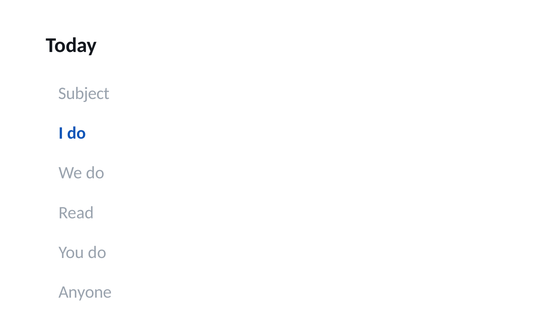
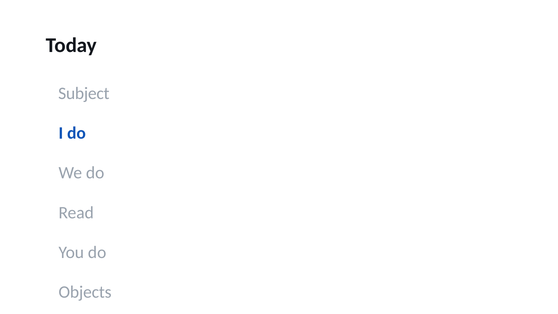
Anyone: Anyone -> Objects (85, 292)
